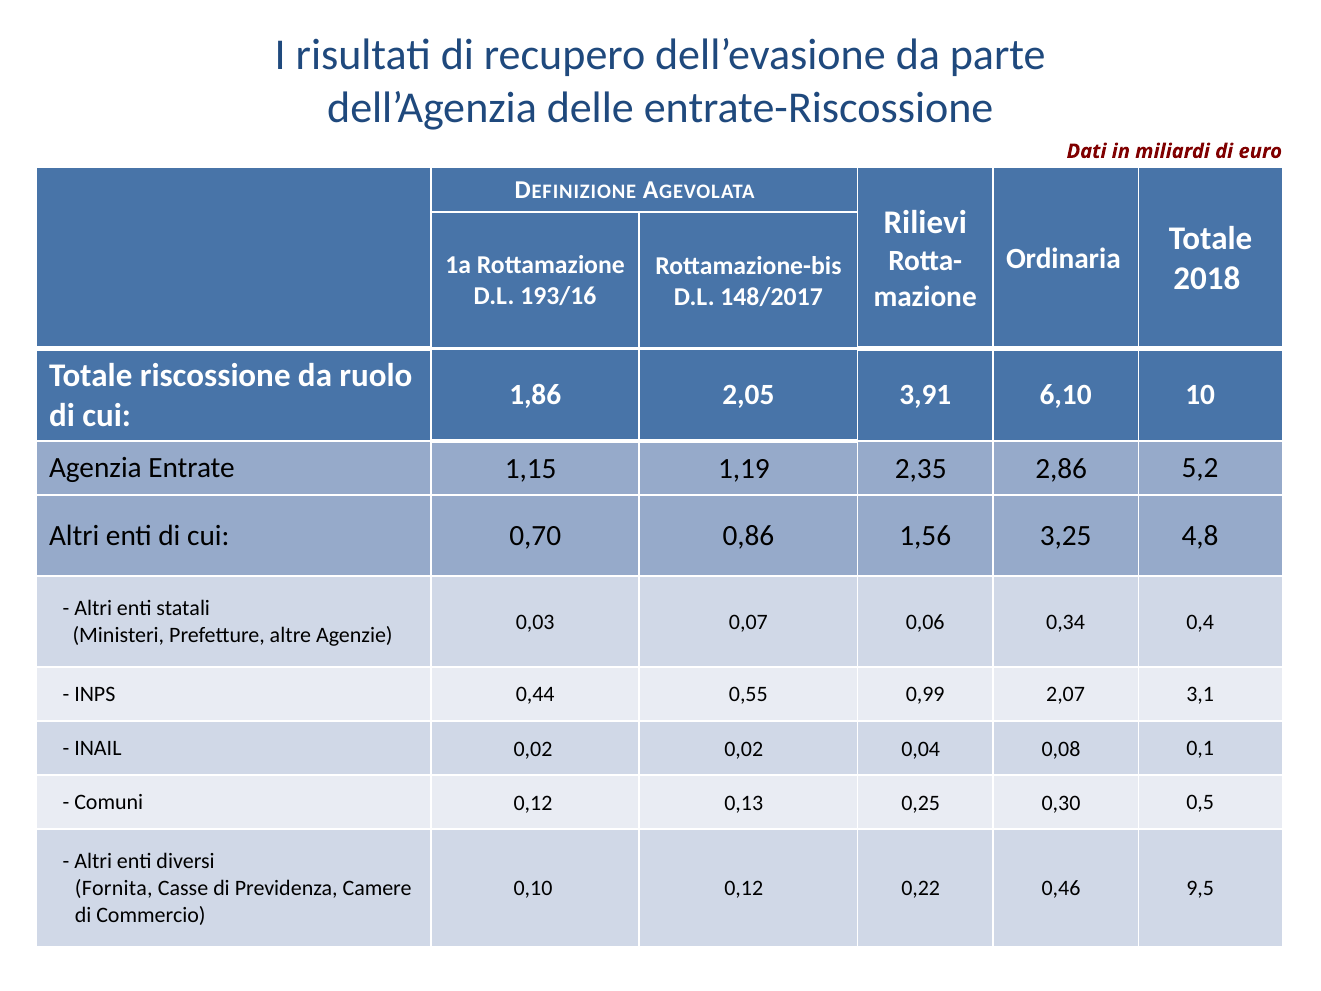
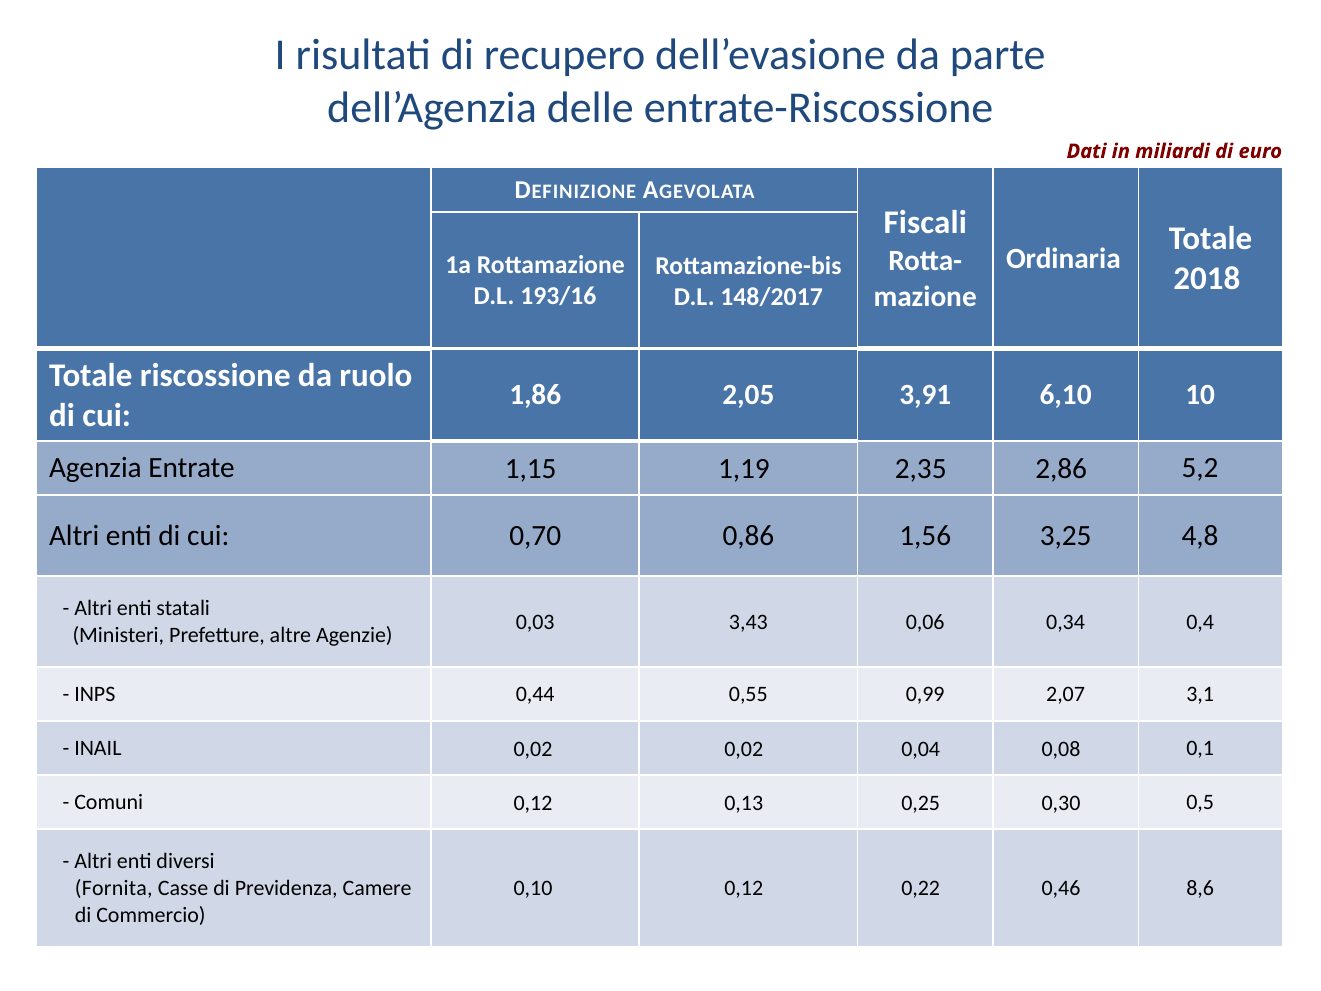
Rilievi: Rilievi -> Fiscali (925, 223)
0,07: 0,07 -> 3,43 (748, 622)
9,5: 9,5 -> 8,6 (1200, 888)
